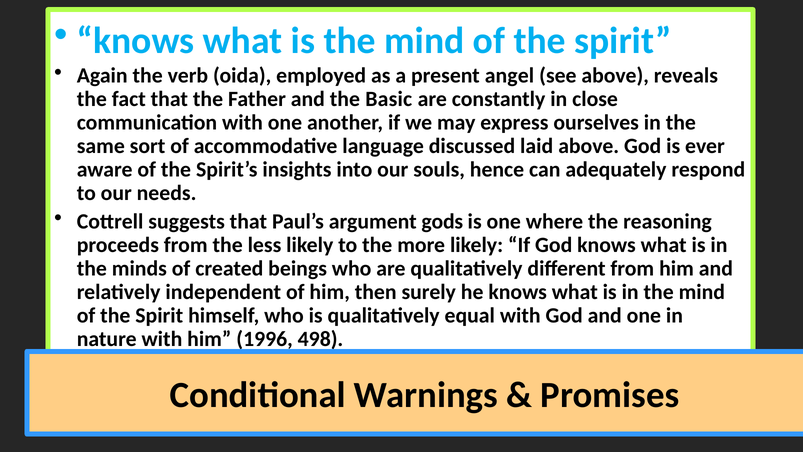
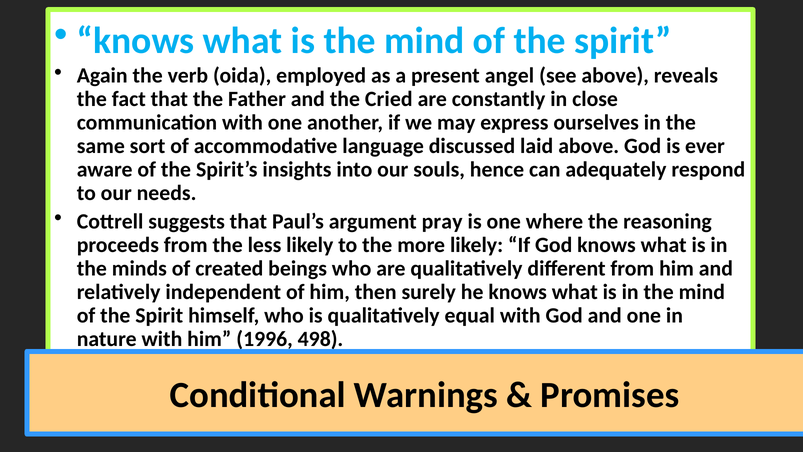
Basic: Basic -> Cried (389, 99)
gods: gods -> pray (442, 221)
